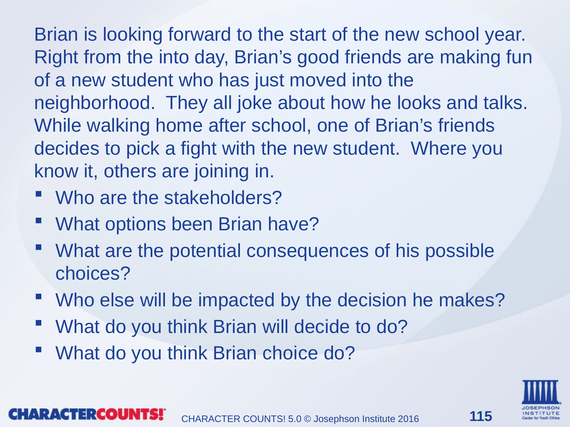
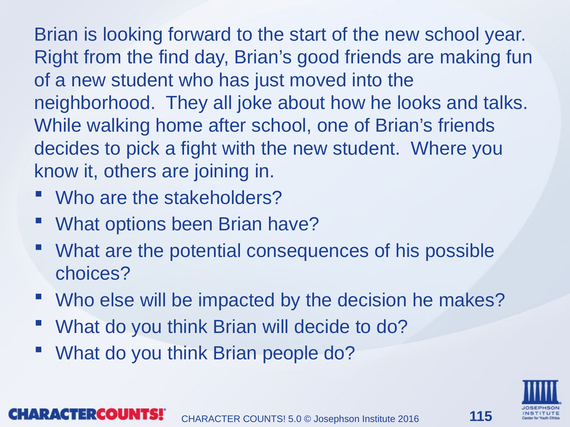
the into: into -> find (174, 57)
choice: choice -> people (291, 354)
